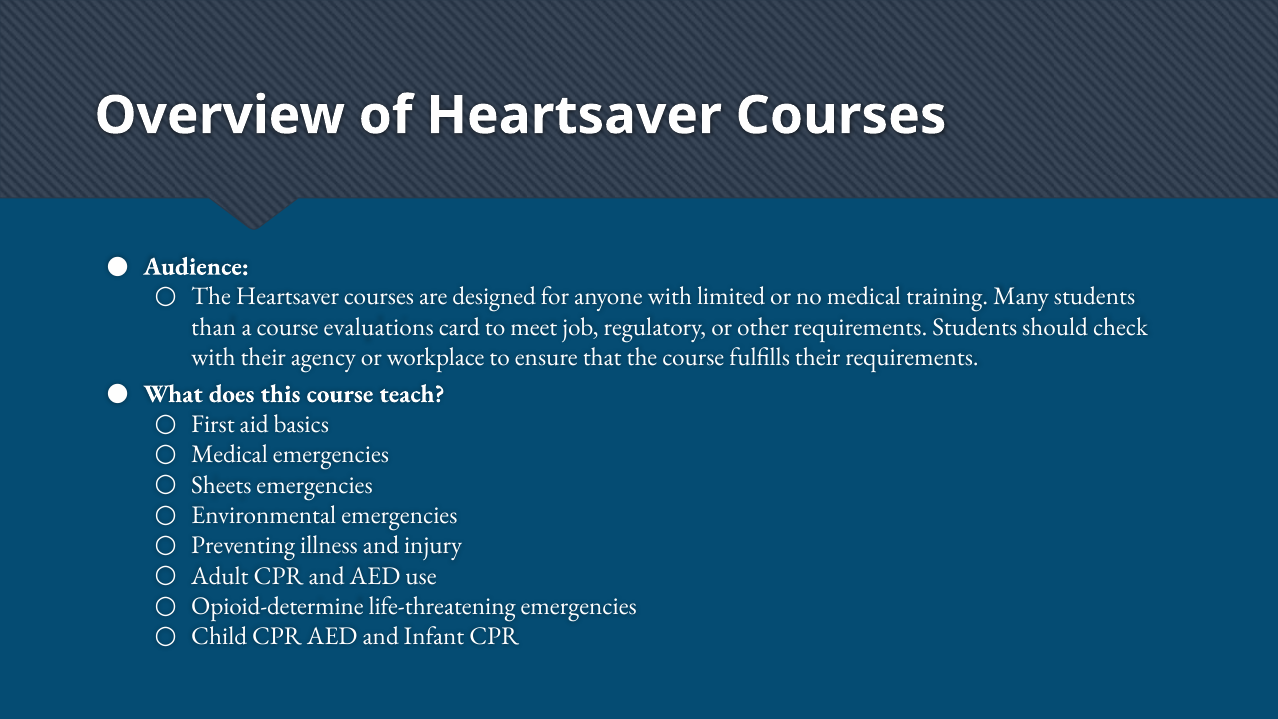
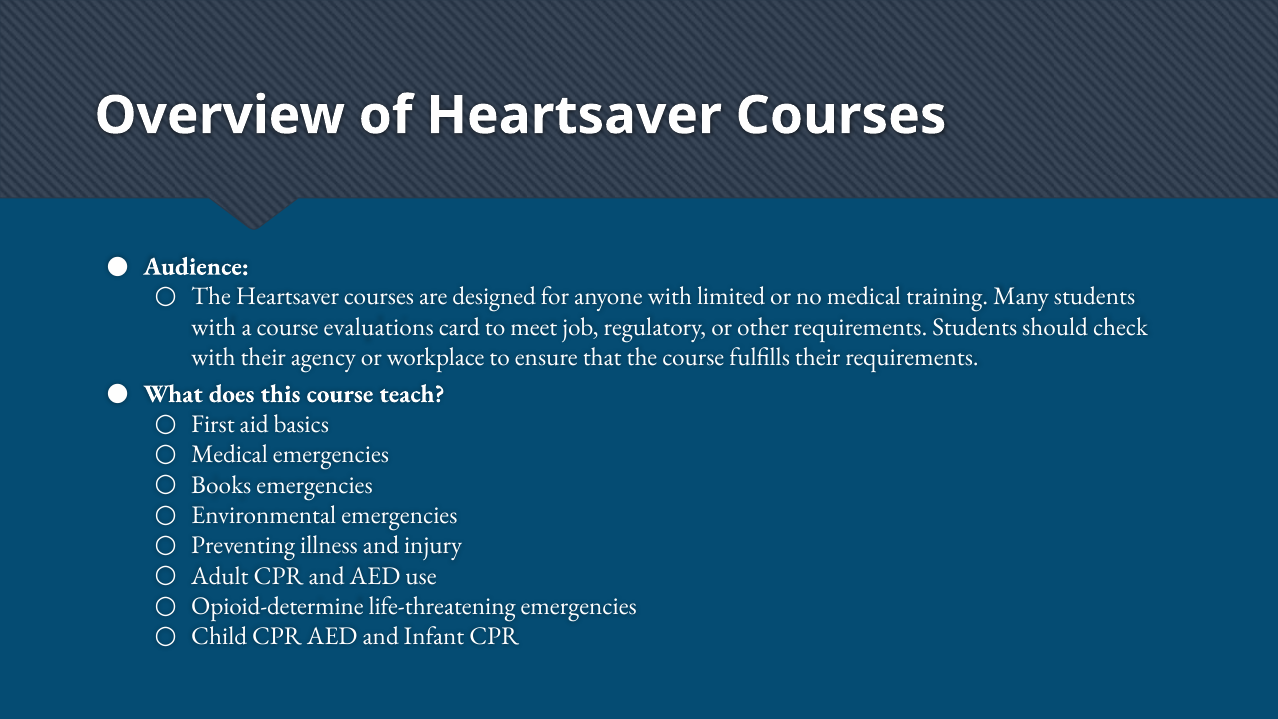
than: than -> with (214, 327)
Sheets: Sheets -> Books (221, 485)
